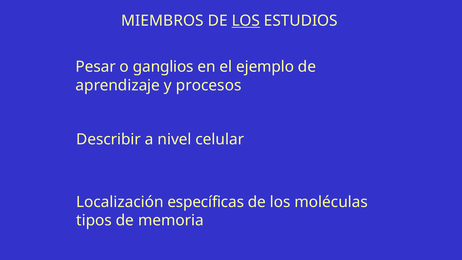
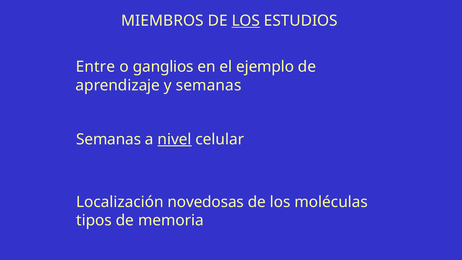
Pesar: Pesar -> Entre (96, 67)
y procesos: procesos -> semanas (209, 85)
Describir: Describir -> Semanas (109, 139)
nivel underline: none -> present (175, 139)
específicas: específicas -> novedosas (206, 202)
